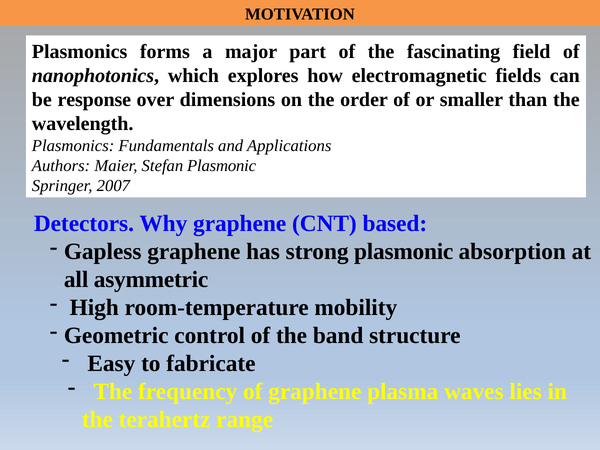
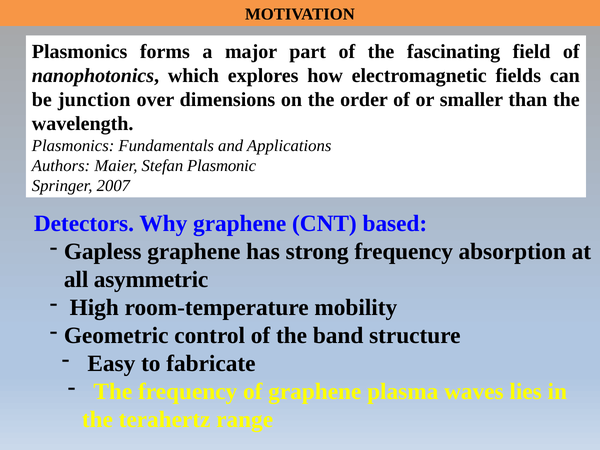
response: response -> junction (94, 100)
strong plasmonic: plasmonic -> frequency (404, 252)
